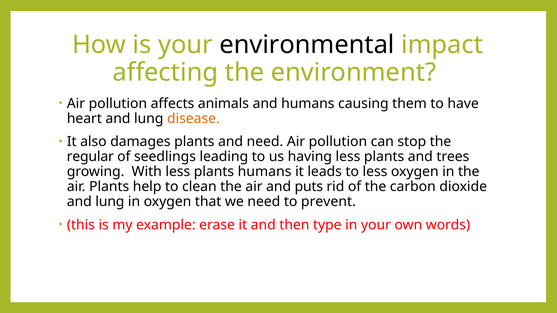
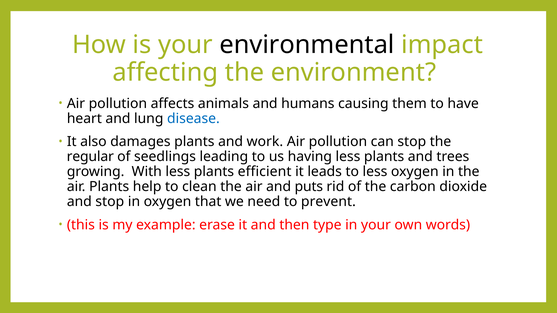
disease colour: orange -> blue (193, 119)
and need: need -> work (265, 142)
plants humans: humans -> efficient (265, 172)
lung: lung -> stop (110, 202)
